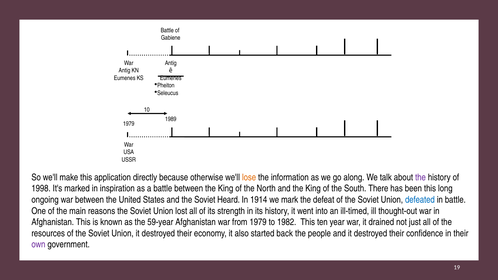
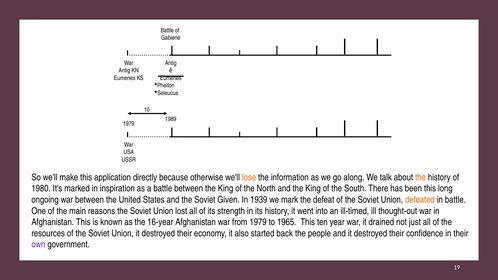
the colour: purple -> orange (420, 177)
1998: 1998 -> 1980 (41, 189)
Heard: Heard -> Given (229, 200)
1914: 1914 -> 1939 (259, 200)
defeated colour: blue -> orange (420, 200)
59-year: 59-year -> 16-year (160, 222)
1982: 1982 -> 1965 (287, 222)
